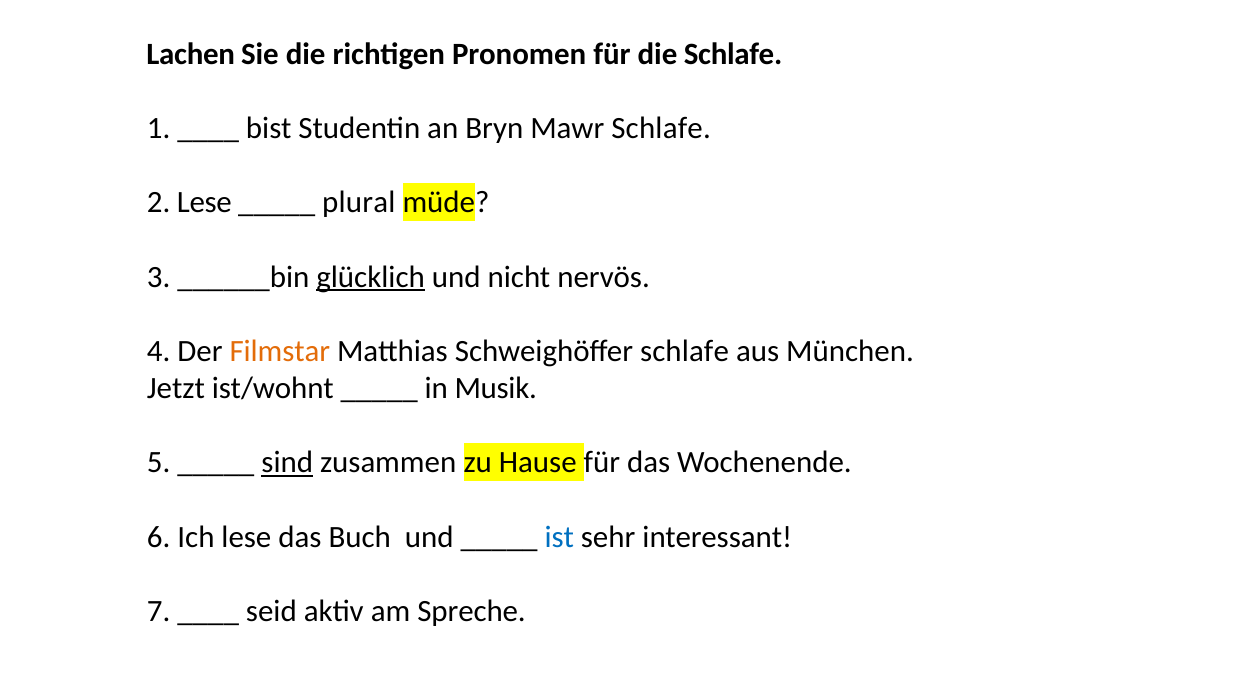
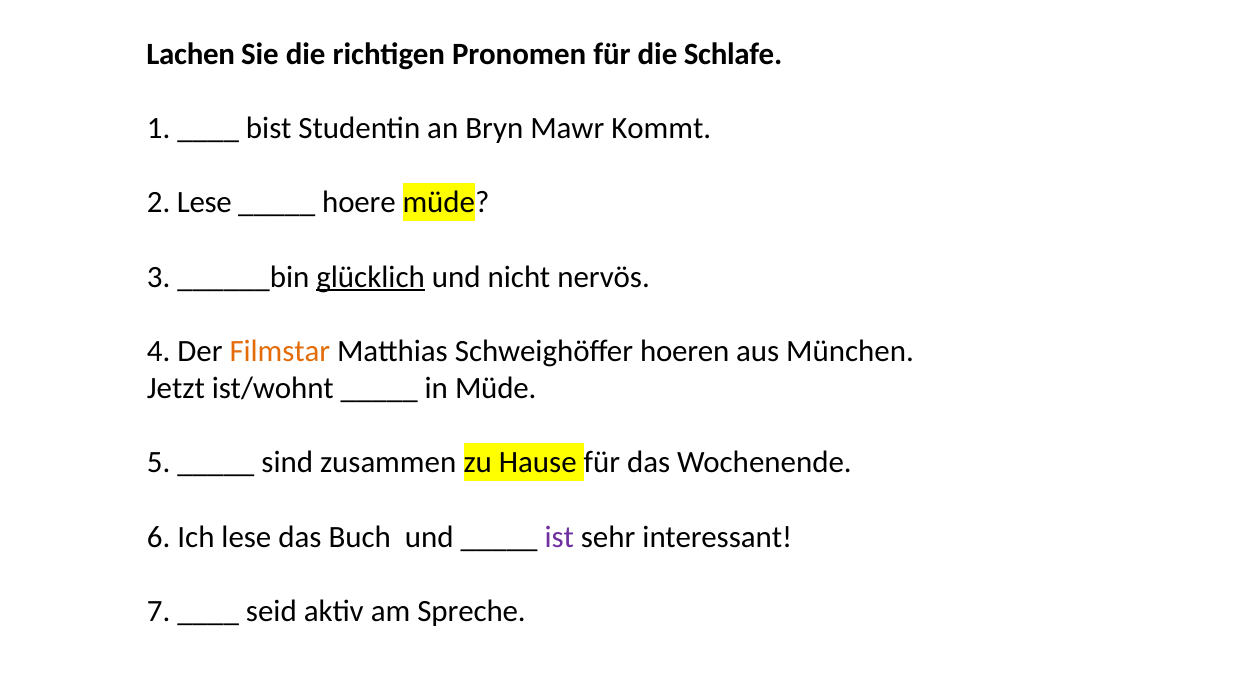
Mawr Schlafe: Schlafe -> Kommt (661, 129)
plural: plural -> hoere (359, 203)
Schweighöffer schlafe: schlafe -> hoeren (685, 351)
in Musik: Musik -> Müde (496, 389)
sind underline: present -> none (287, 463)
ist colour: blue -> purple (559, 537)
